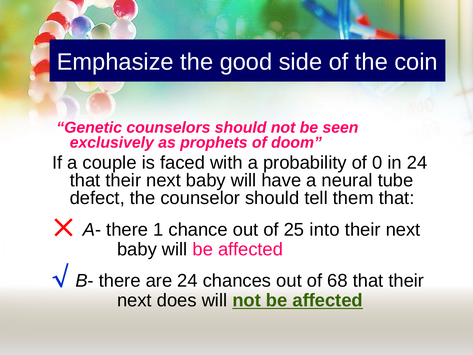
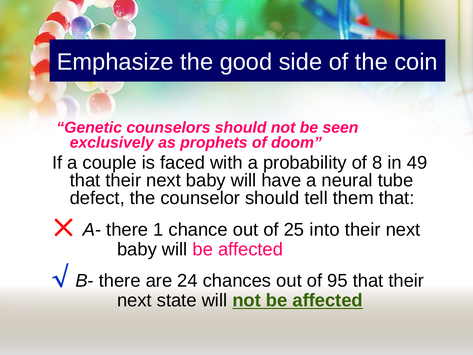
0: 0 -> 8 (377, 163)
in 24: 24 -> 49 (417, 163)
68: 68 -> 95 (337, 281)
does: does -> state (177, 300)
